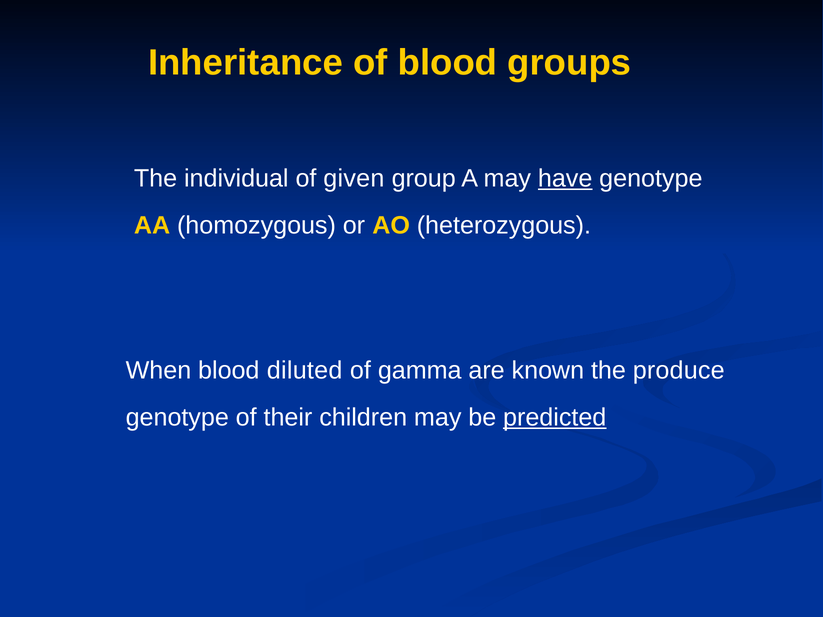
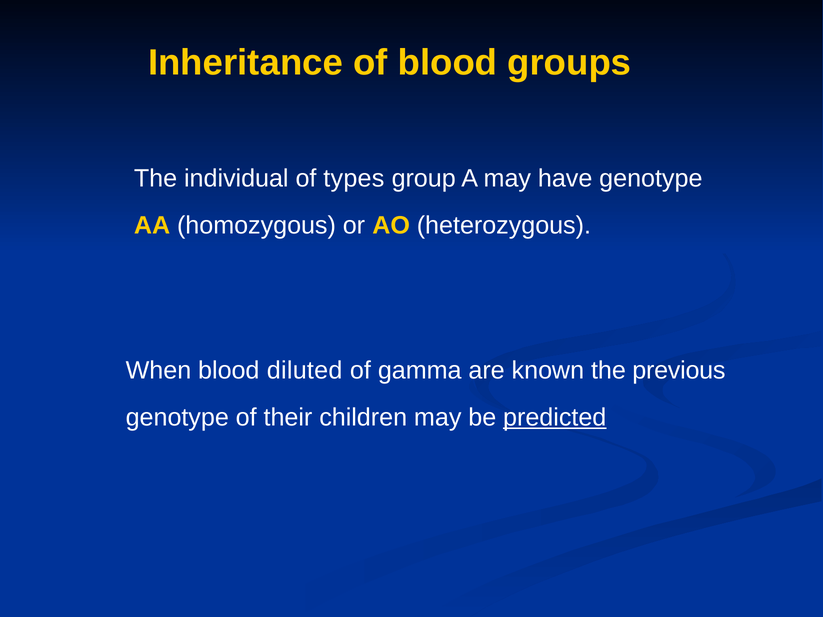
given: given -> types (354, 179)
have underline: present -> none (565, 179)
produce: produce -> previous (679, 371)
